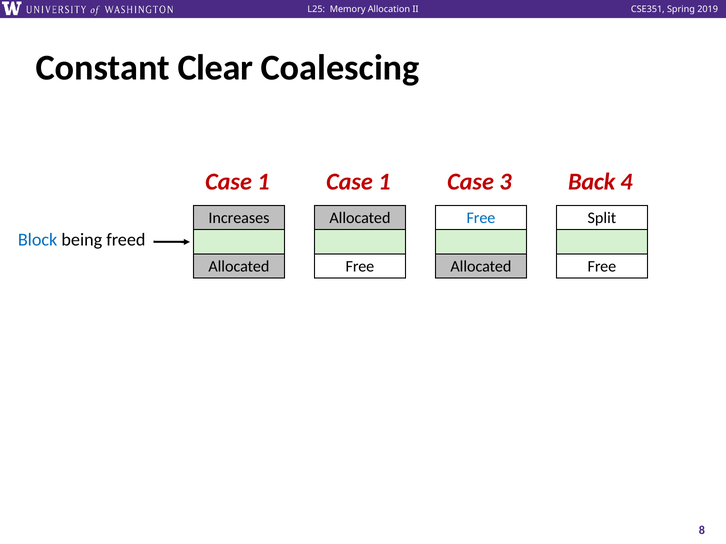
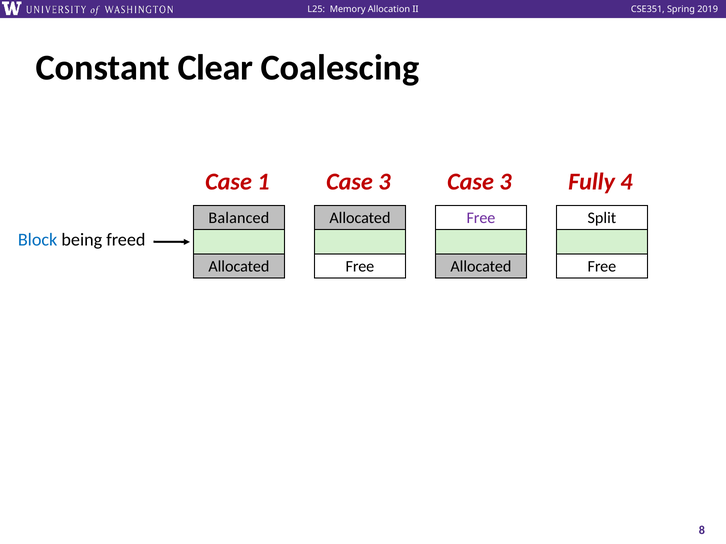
1 Case 1: 1 -> 3 (384, 182)
Back: Back -> Fully (592, 182)
Increases: Increases -> Balanced (239, 218)
Free colour: blue -> purple (481, 218)
